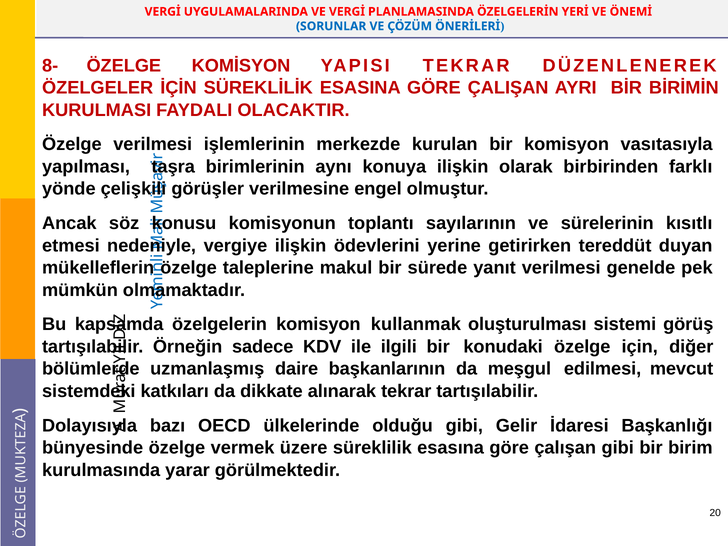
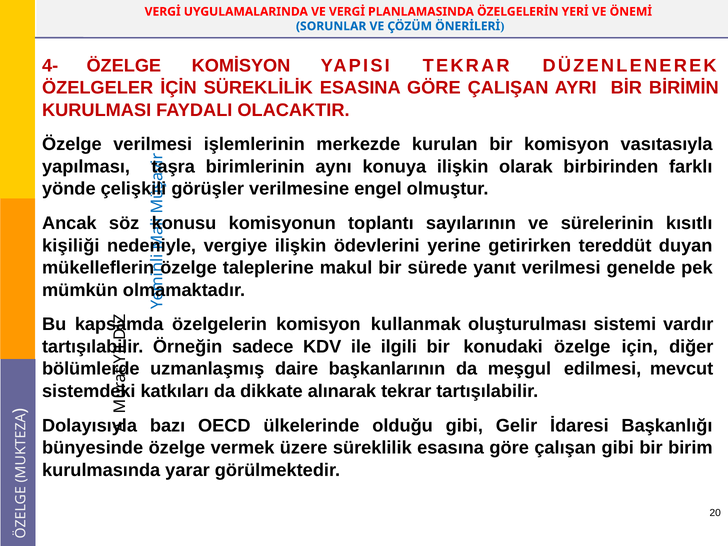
8-: 8- -> 4- (50, 66)
etmesi: etmesi -> kişiliği (71, 246)
görüş: görüş -> vardır (688, 324)
